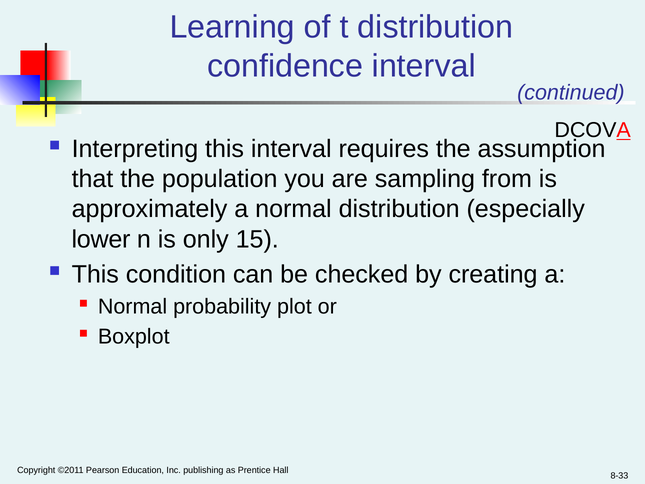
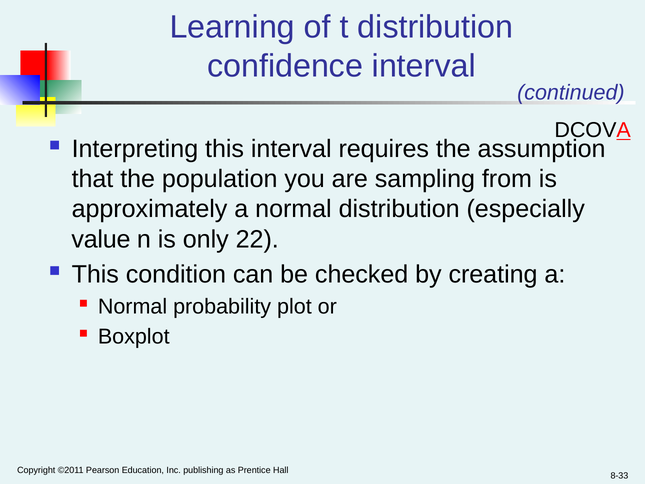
lower: lower -> value (101, 239)
15: 15 -> 22 (257, 239)
